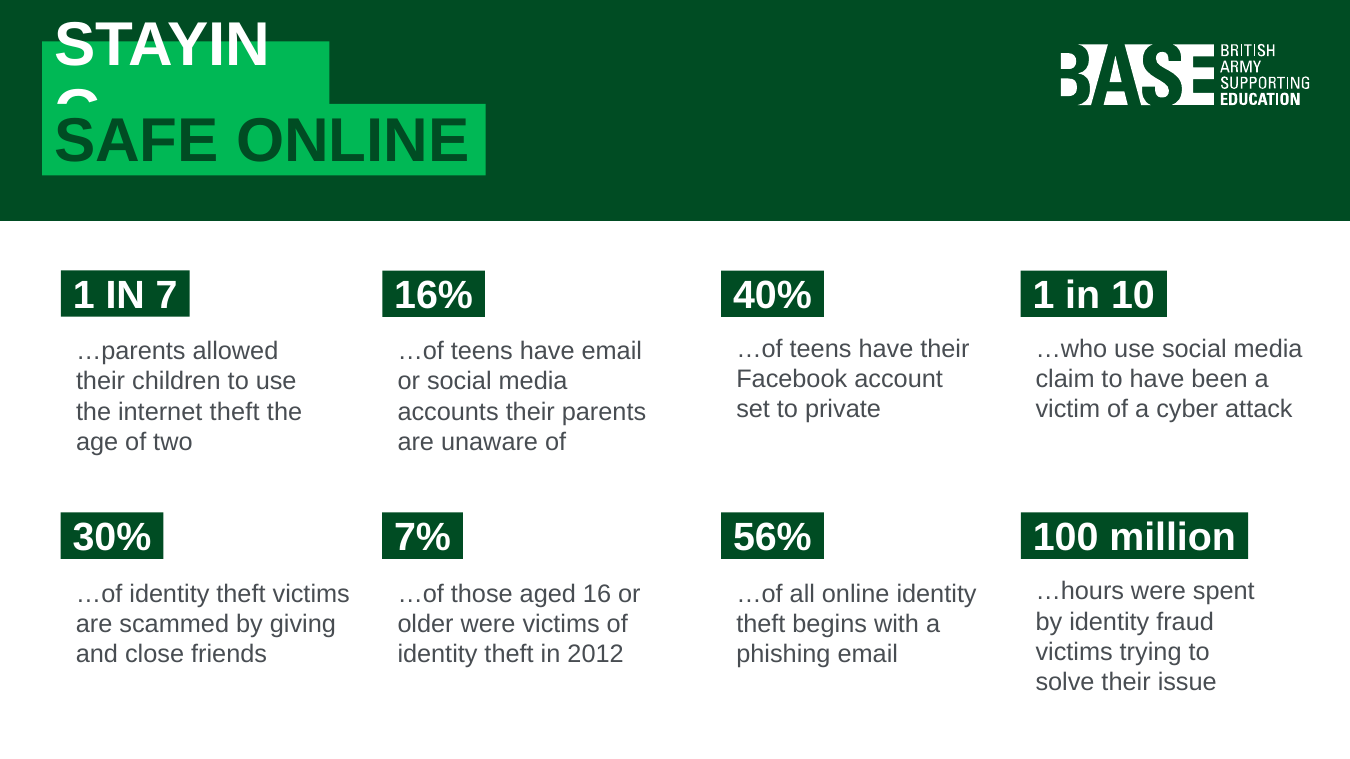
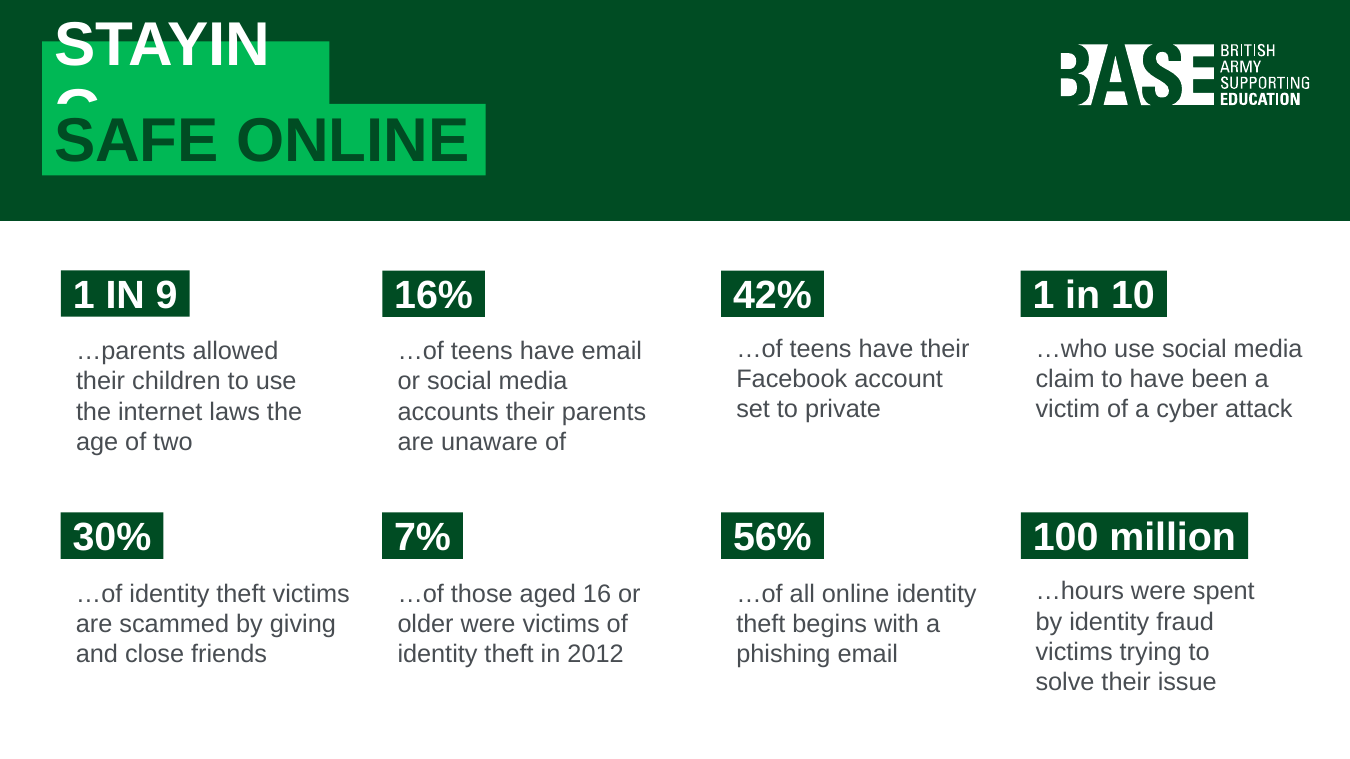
7: 7 -> 9 (167, 295)
40%: 40% -> 42% (772, 296)
internet theft: theft -> laws (235, 412)
